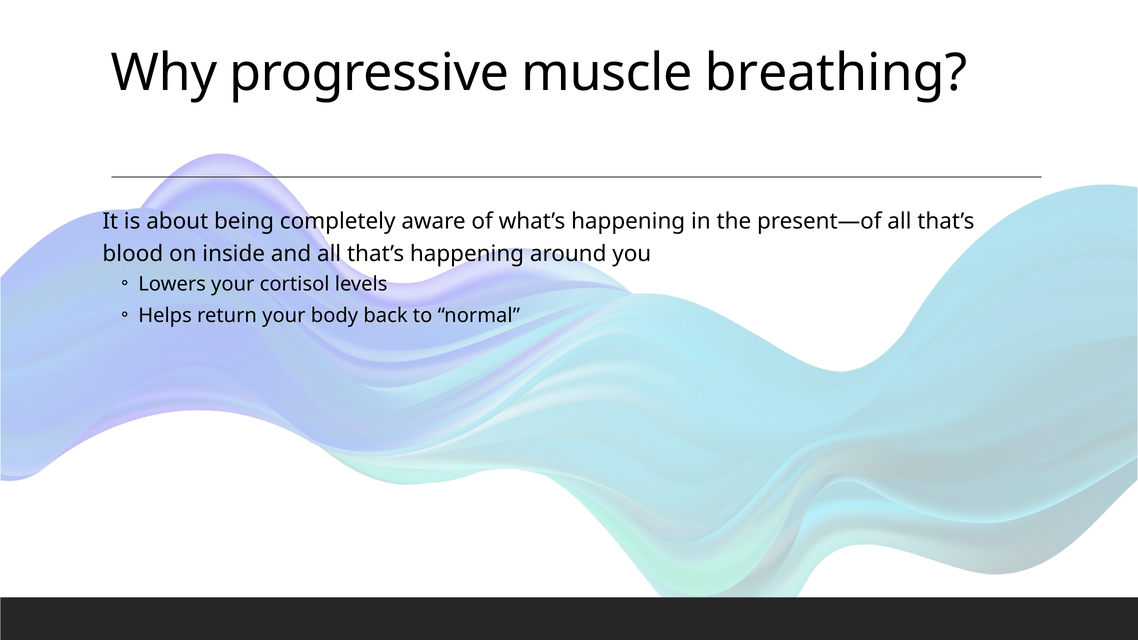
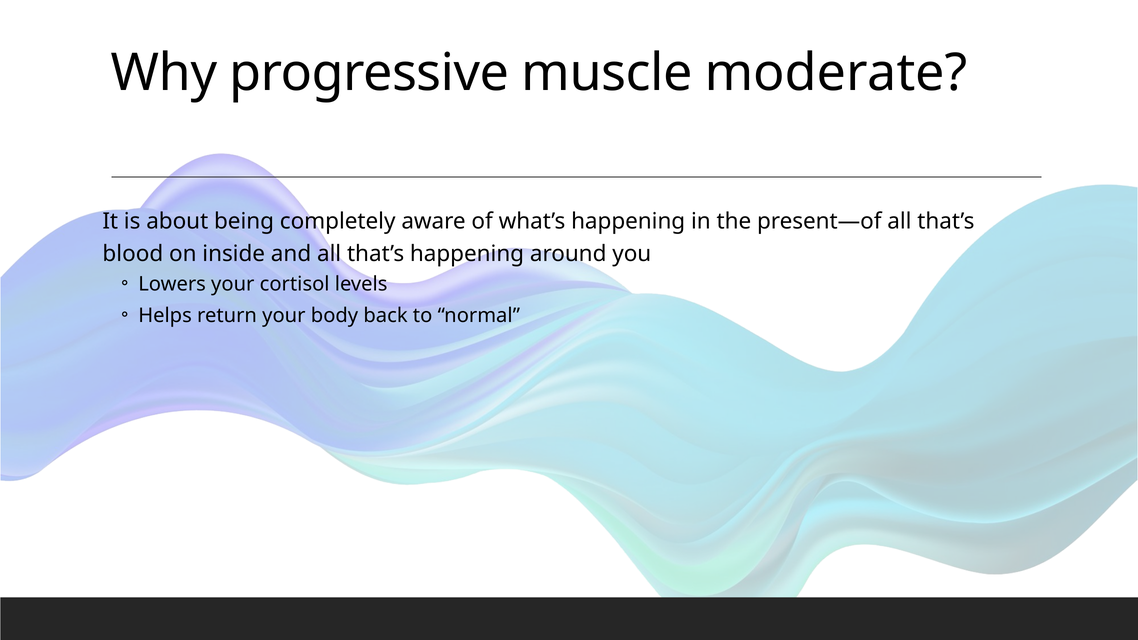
breathing: breathing -> moderate (836, 73)
